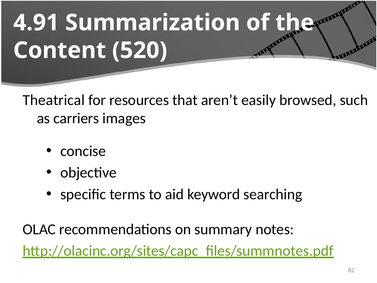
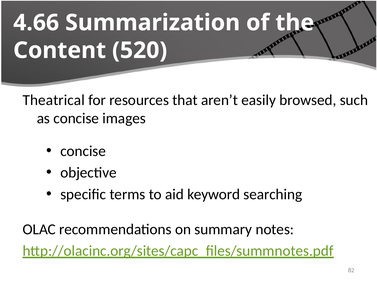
4.91: 4.91 -> 4.66 (36, 23)
as carriers: carriers -> concise (76, 118)
